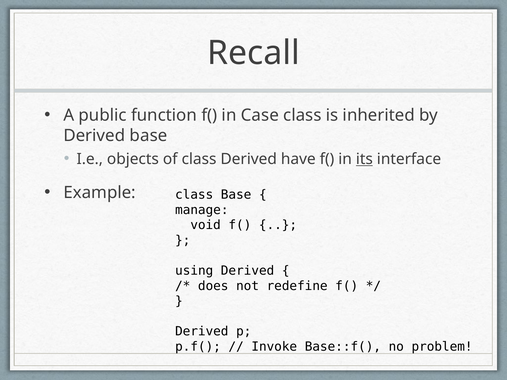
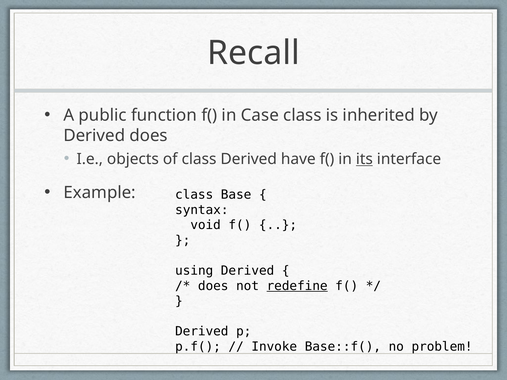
Derived base: base -> does (149, 136)
manage: manage -> syntax (202, 210)
redefine underline: none -> present (297, 286)
